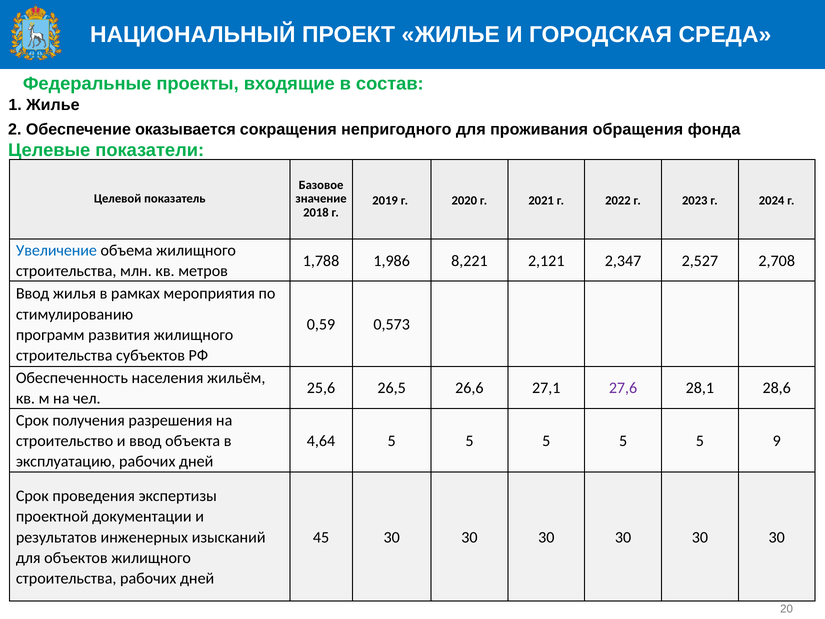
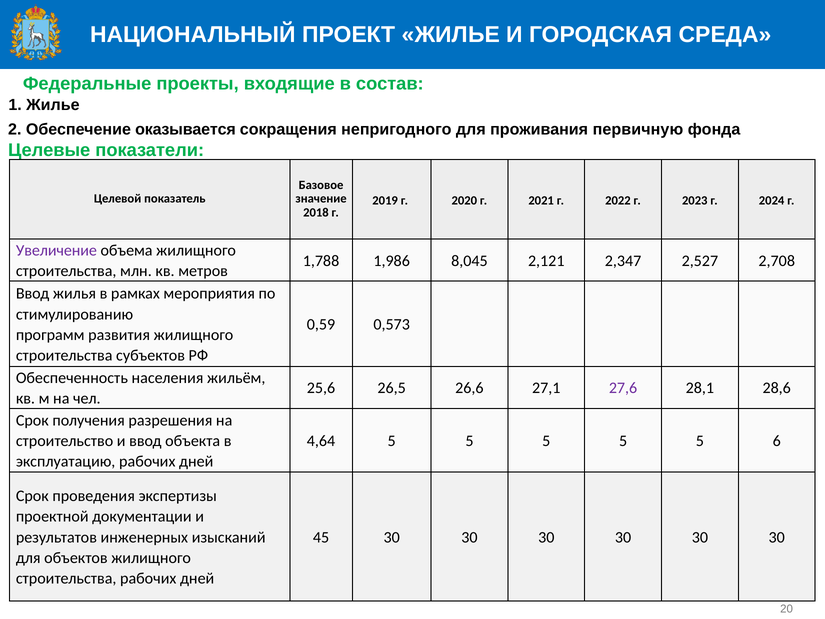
обращения: обращения -> первичную (638, 129)
Увеличение colour: blue -> purple (56, 250)
8,221: 8,221 -> 8,045 (469, 261)
9: 9 -> 6 (777, 441)
